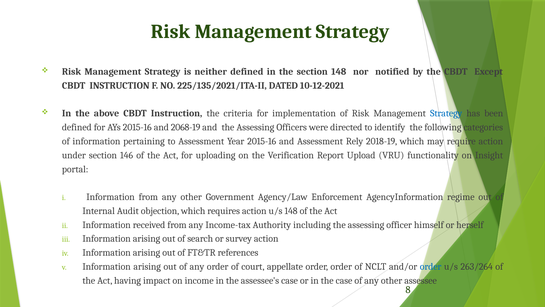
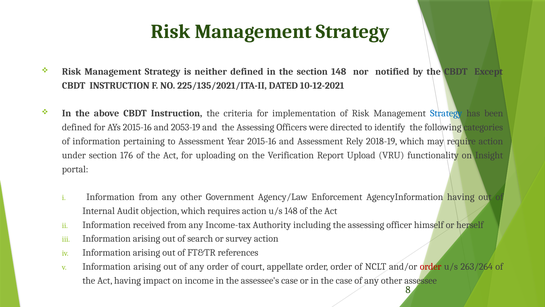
2068-19: 2068-19 -> 2053-19 (186, 127)
146: 146 -> 176 (127, 155)
AgencyInformation regime: regime -> having (461, 197)
order colour: blue -> red (431, 266)
